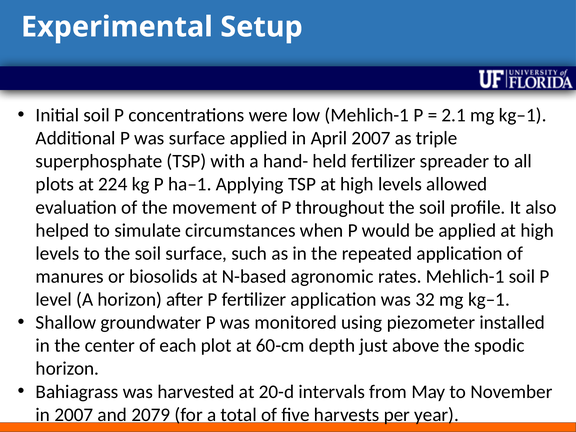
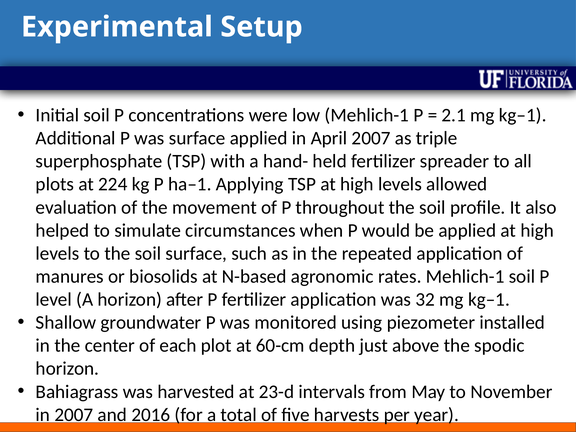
20-d: 20-d -> 23-d (276, 392)
2079: 2079 -> 2016 (151, 415)
